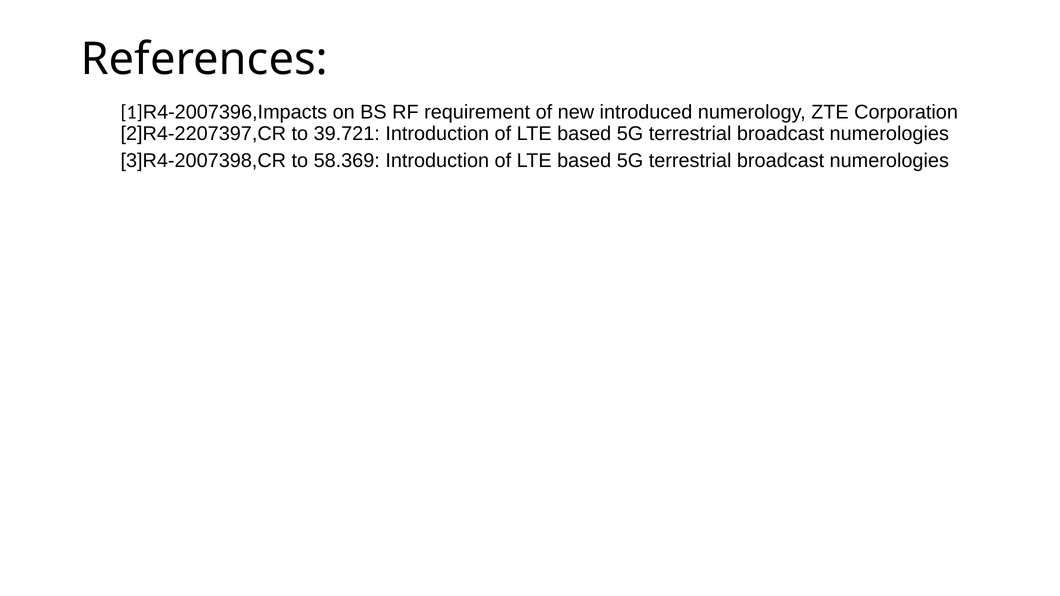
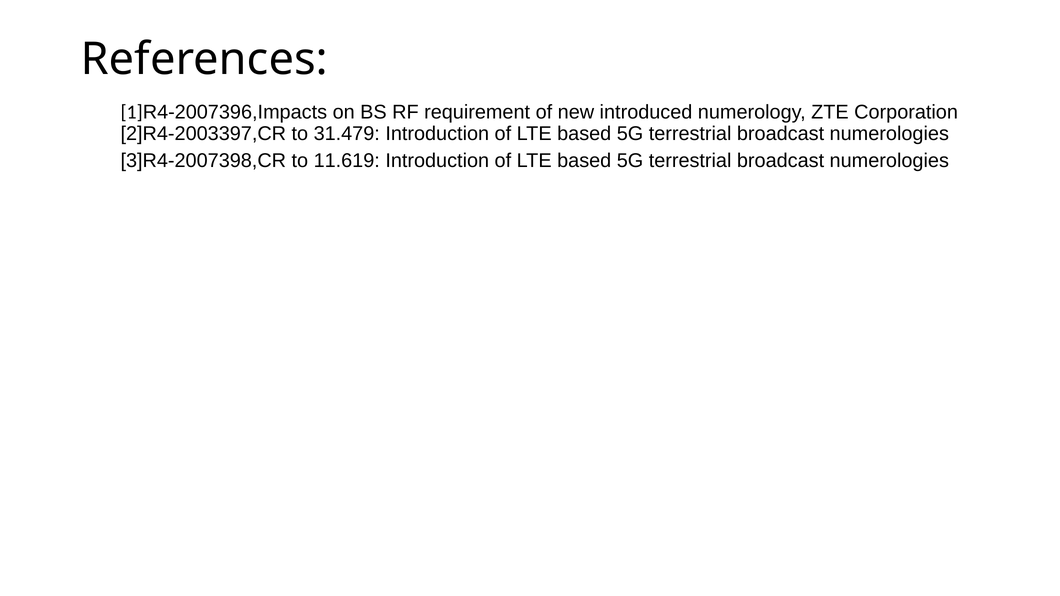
2]R4-2207397,CR: 2]R4-2207397,CR -> 2]R4-2003397,CR (203, 134)
39.721: 39.721 -> 31.479 (347, 134)
58.369: 58.369 -> 11.619 (347, 161)
